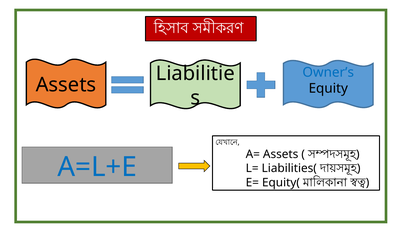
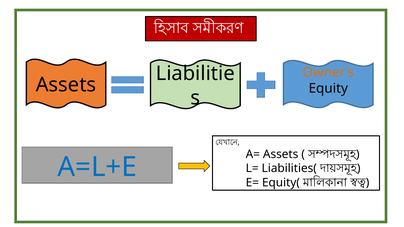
Owner’s colour: blue -> orange (328, 72)
